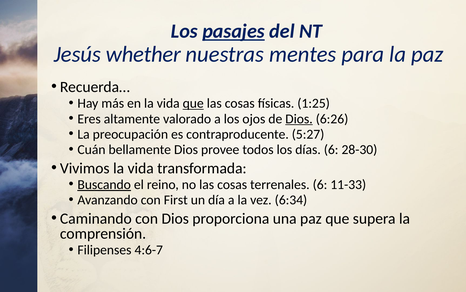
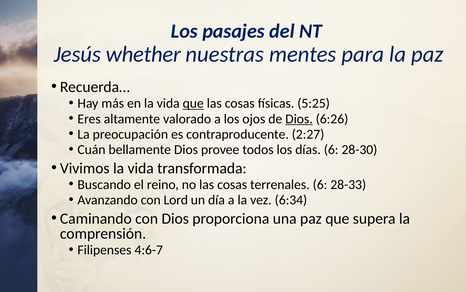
pasajes underline: present -> none (234, 31)
1:25: 1:25 -> 5:25 (314, 103)
5:27: 5:27 -> 2:27 (308, 134)
Buscando underline: present -> none (104, 184)
11-33: 11-33 -> 28-33 (348, 184)
First: First -> Lord (176, 200)
